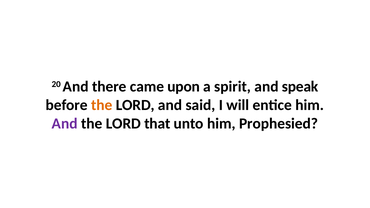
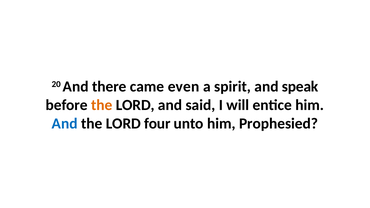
upon: upon -> even (184, 87)
And colour: purple -> blue (65, 124)
that: that -> four (157, 124)
